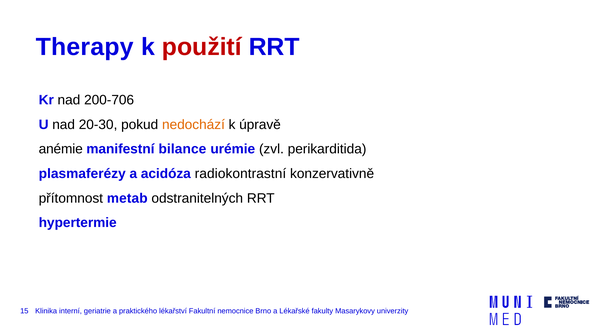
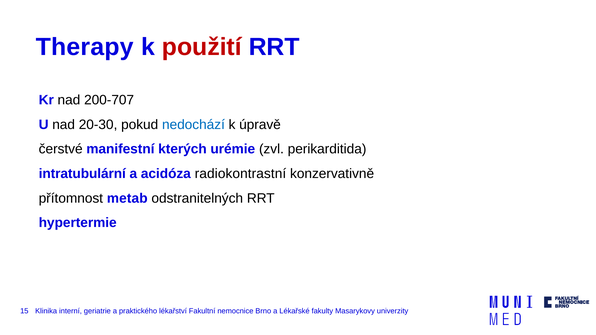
200-706: 200-706 -> 200-707 (109, 100)
nedochází colour: orange -> blue (193, 125)
anémie: anémie -> čerstvé (61, 149)
bilance: bilance -> kterých (182, 149)
plasmaferézy: plasmaferézy -> intratubulární (82, 174)
